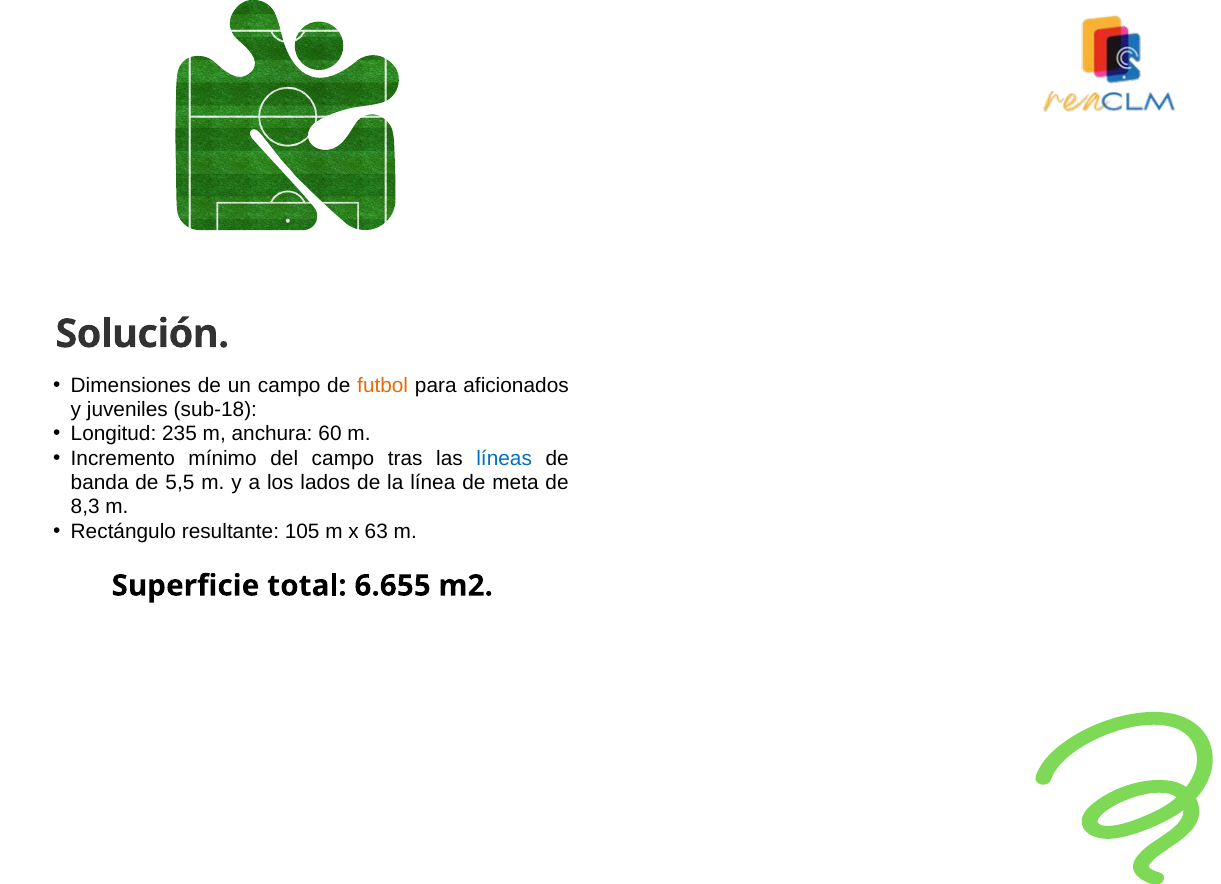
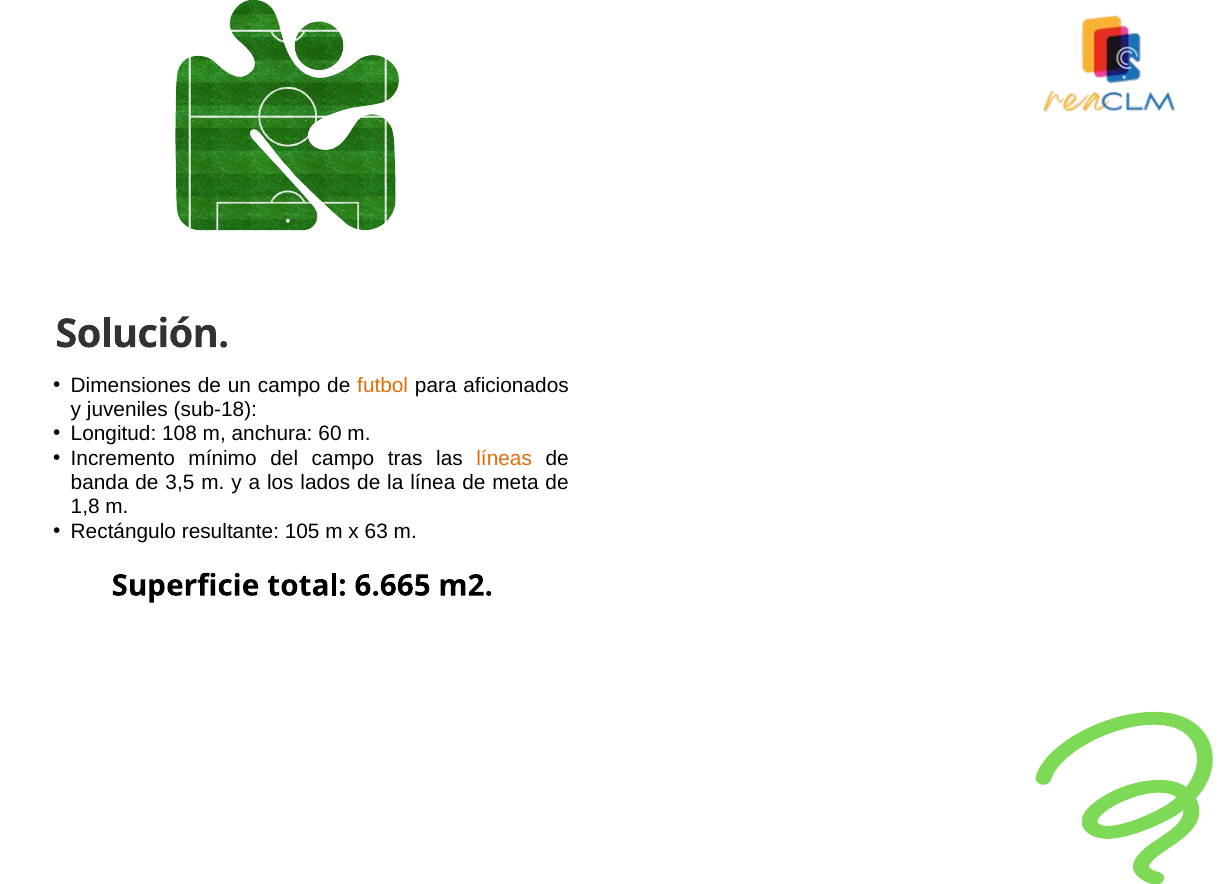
235: 235 -> 108 (179, 434)
líneas colour: blue -> orange (504, 458)
5,5: 5,5 -> 3,5 (180, 483)
8,3: 8,3 -> 1,8 (85, 507)
6.655: 6.655 -> 6.665 (393, 586)
